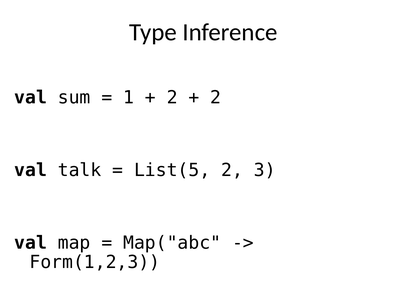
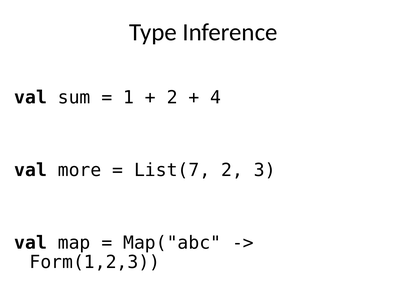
2: 2 -> 4 (216, 97)
talk: talk -> more (80, 170)
List(5: List(5 -> List(7 (172, 170)
